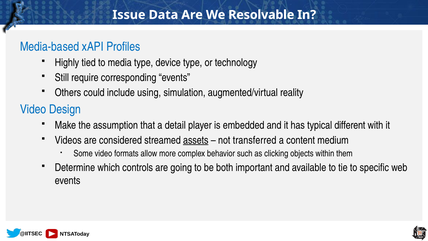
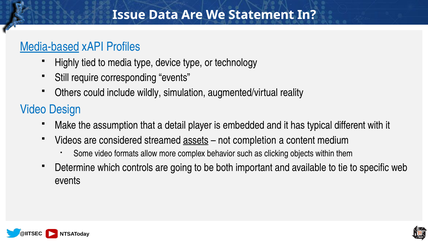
Resolvable: Resolvable -> Statement (261, 15)
Media-based underline: none -> present (50, 47)
using: using -> wildly (149, 93)
transferred: transferred -> completion (255, 140)
